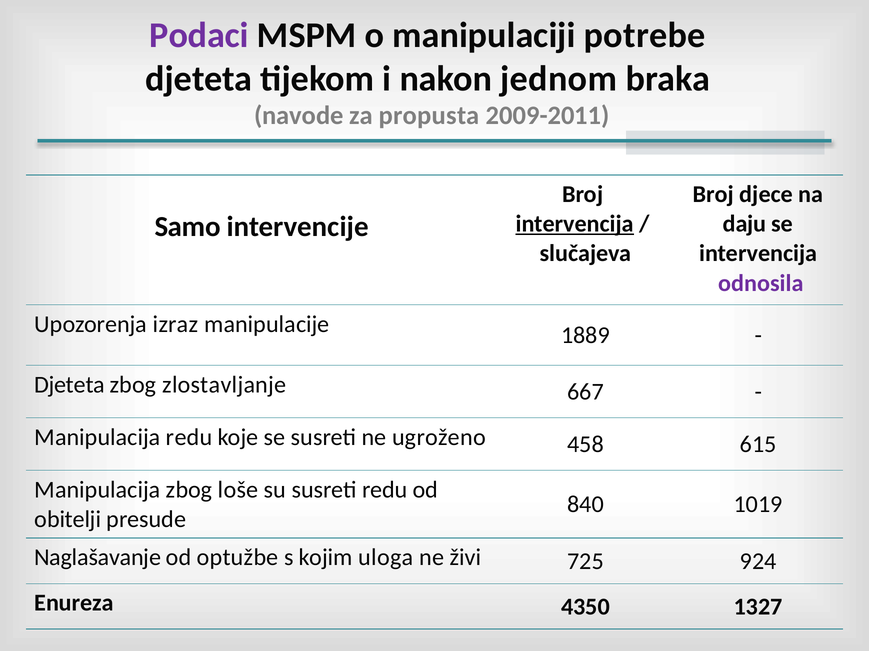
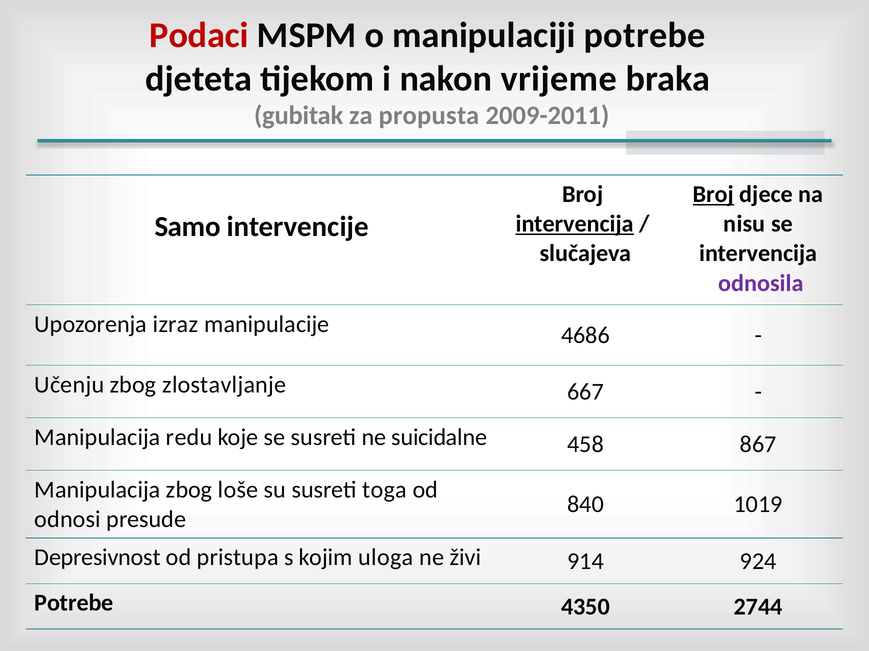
Podaci colour: purple -> red (199, 35)
jednom: jednom -> vrijeme (559, 79)
navode: navode -> gubitak (299, 116)
Broj underline: none -> present (713, 195)
daju: daju -> nisu (744, 224)
1889: 1889 -> 4686 (585, 336)
Djeteta: Djeteta -> Učenju (69, 385)
ugroženo: ugroženo -> suicidalne (439, 438)
615: 615 -> 867 (758, 445)
susreti redu: redu -> toga (385, 490)
obitelji: obitelji -> odnosi (68, 520)
Naglašavanje: Naglašavanje -> Depresivnost (98, 558)
optužbe: optužbe -> pristupa (238, 558)
725: 725 -> 914 (586, 562)
Enureza: Enureza -> Potrebe (74, 604)
1327: 1327 -> 2744 (758, 607)
